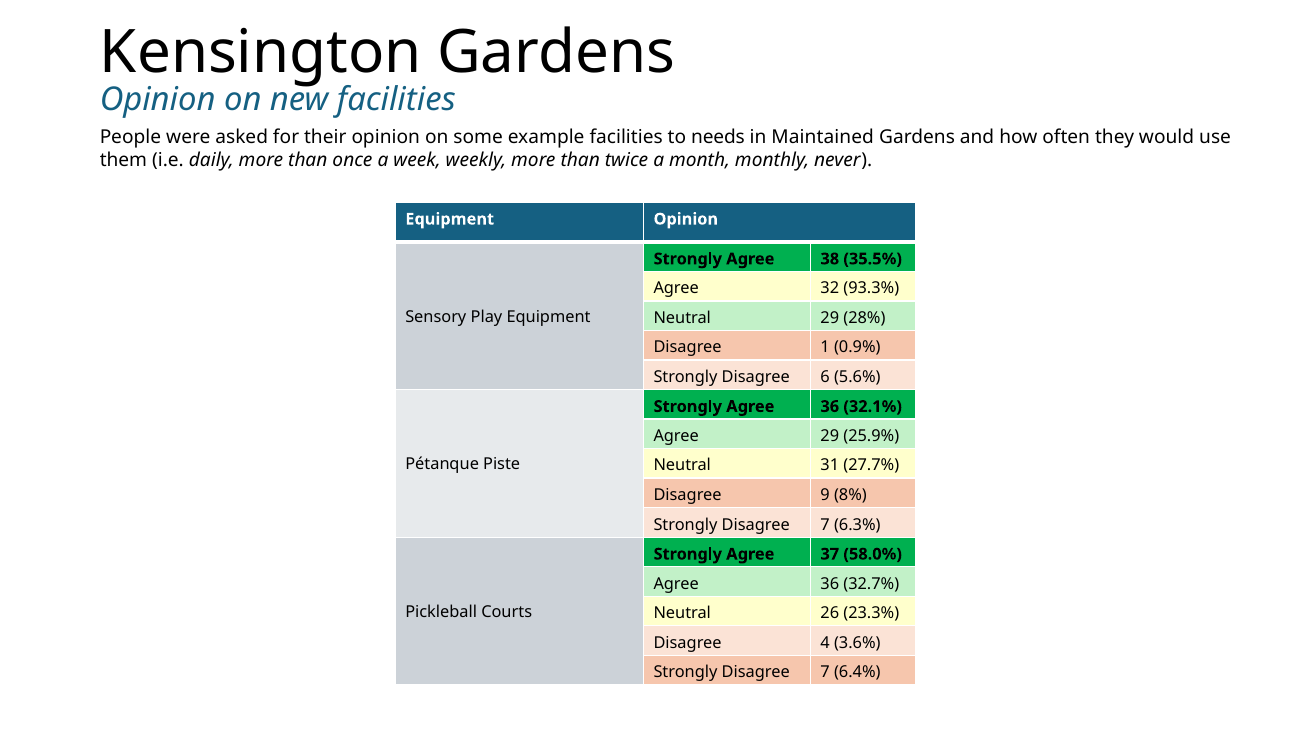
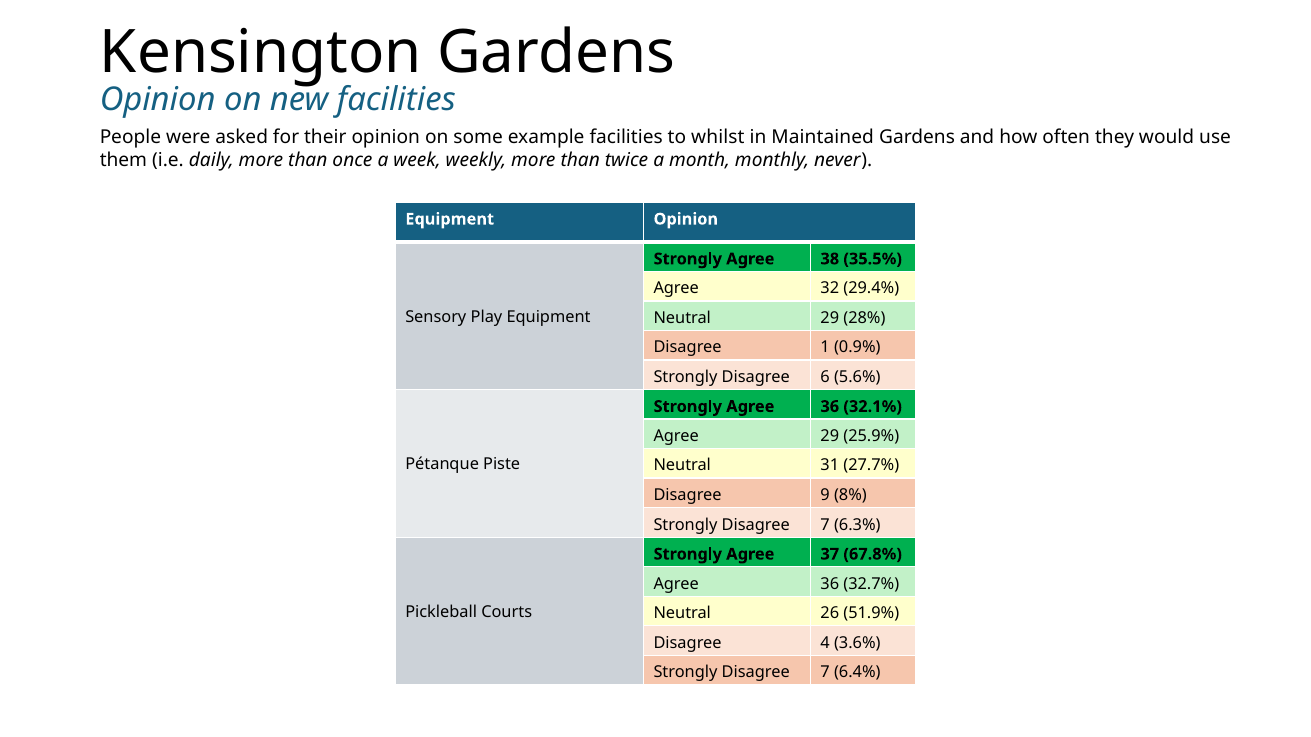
needs: needs -> whilst (718, 137)
93.3%: 93.3% -> 29.4% (871, 289)
58.0%: 58.0% -> 67.8% (873, 554)
23.3%: 23.3% -> 51.9% (871, 614)
